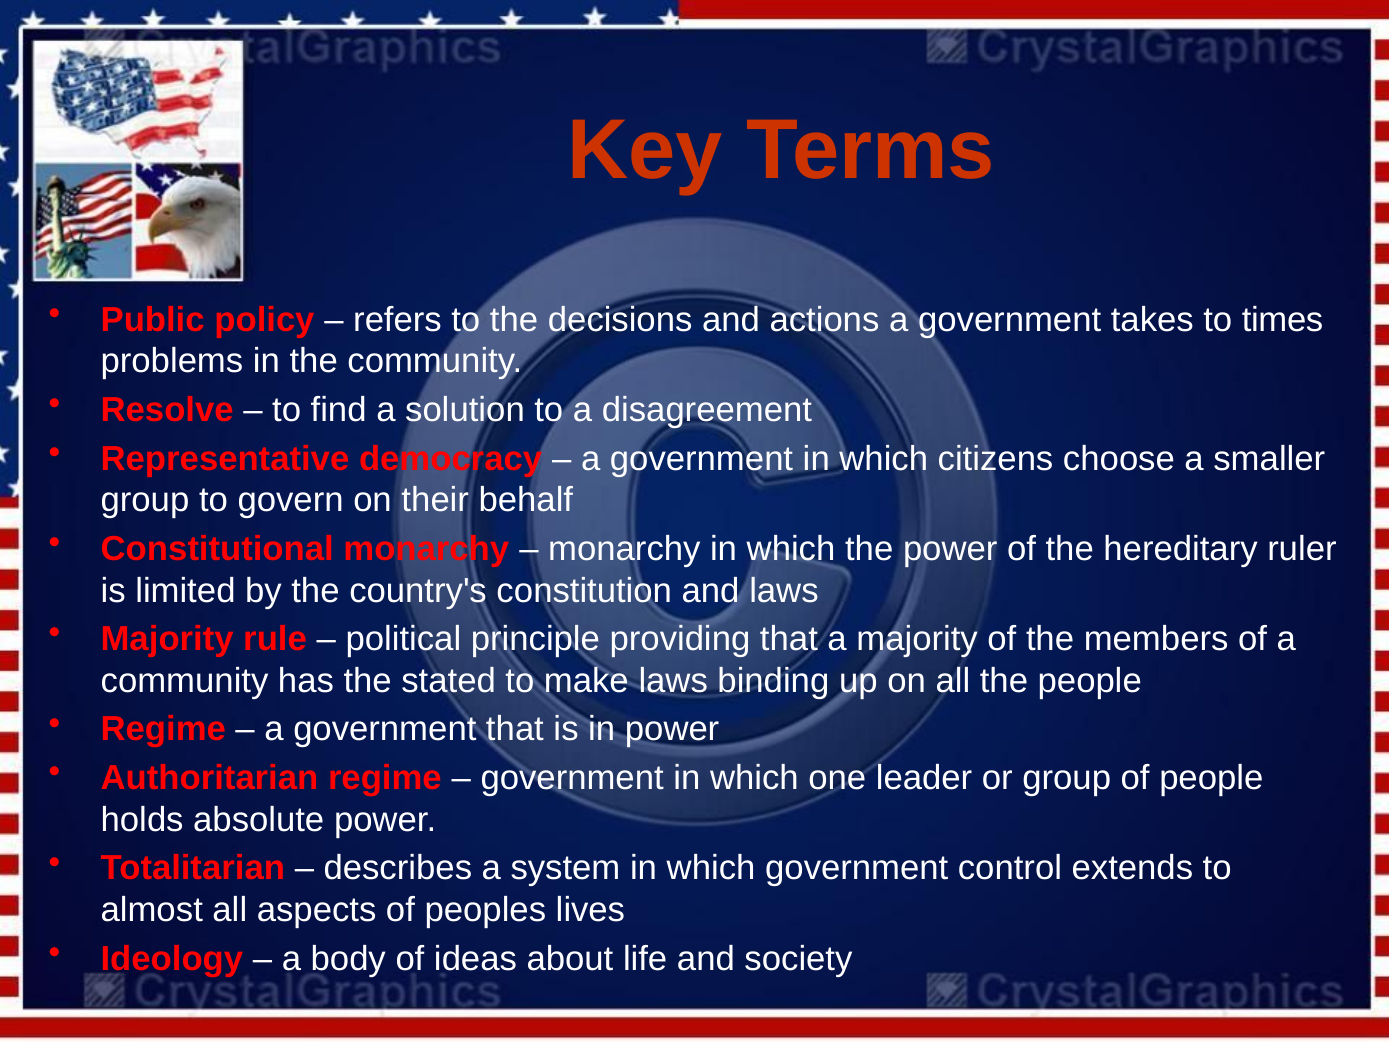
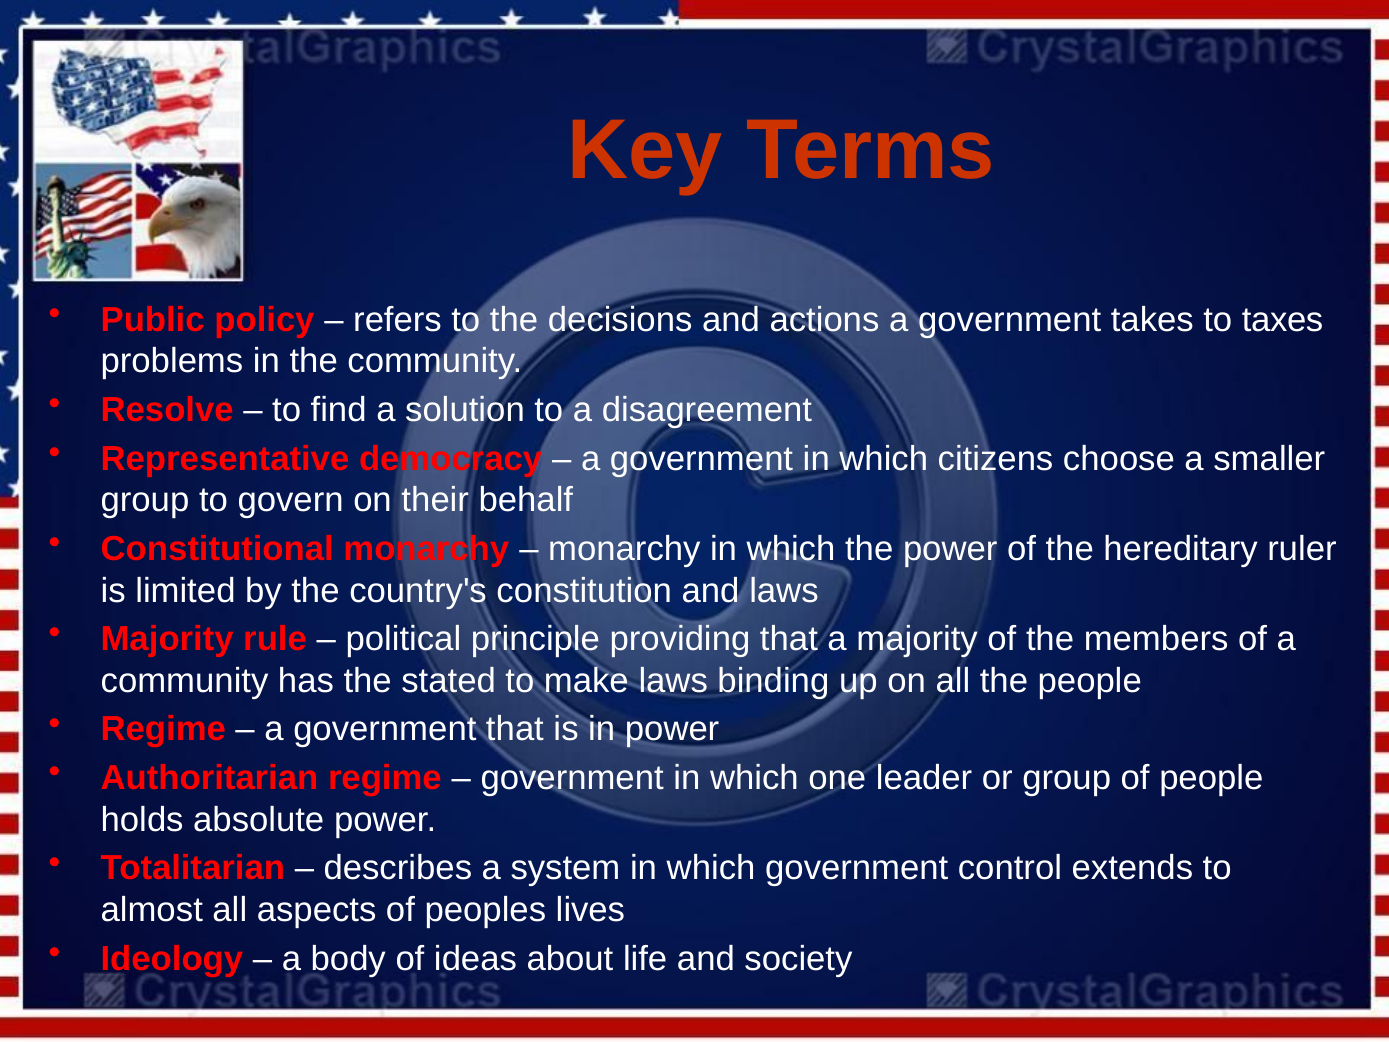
times: times -> taxes (1283, 320)
